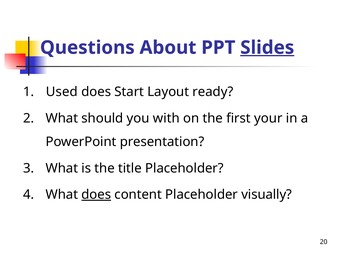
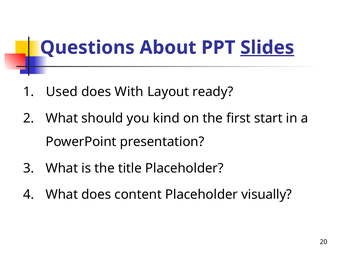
Start: Start -> With (129, 92)
with: with -> kind (166, 118)
your: your -> start (268, 118)
does underline: present -> none (96, 194)
